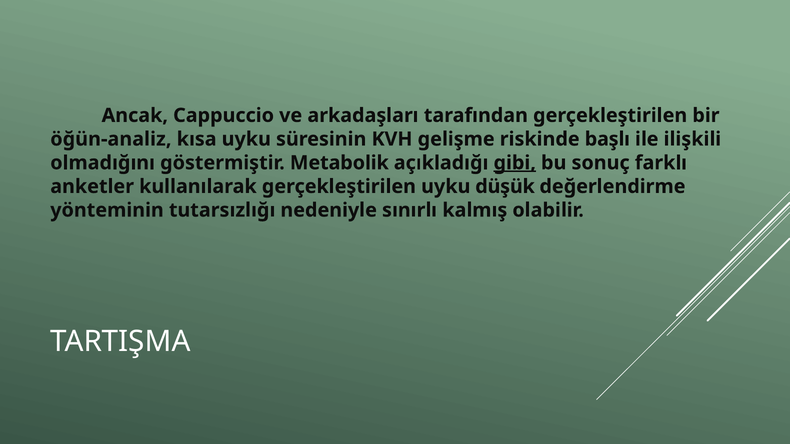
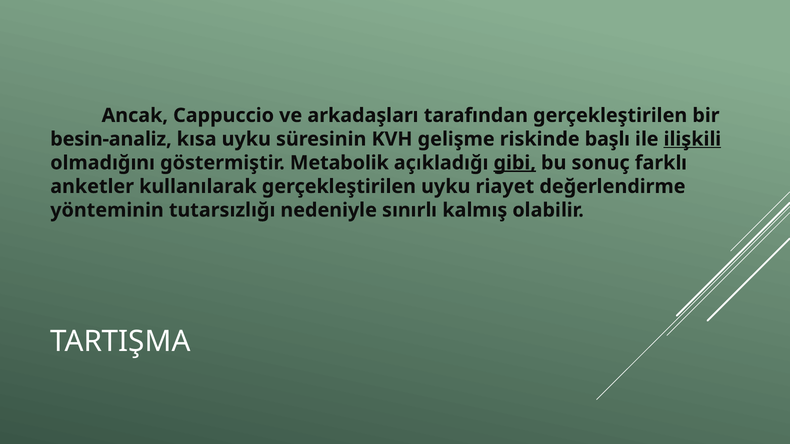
öğün-analiz: öğün-analiz -> besin-analiz (111, 139)
ilişkili underline: none -> present (692, 139)
düşük: düşük -> riayet (505, 187)
